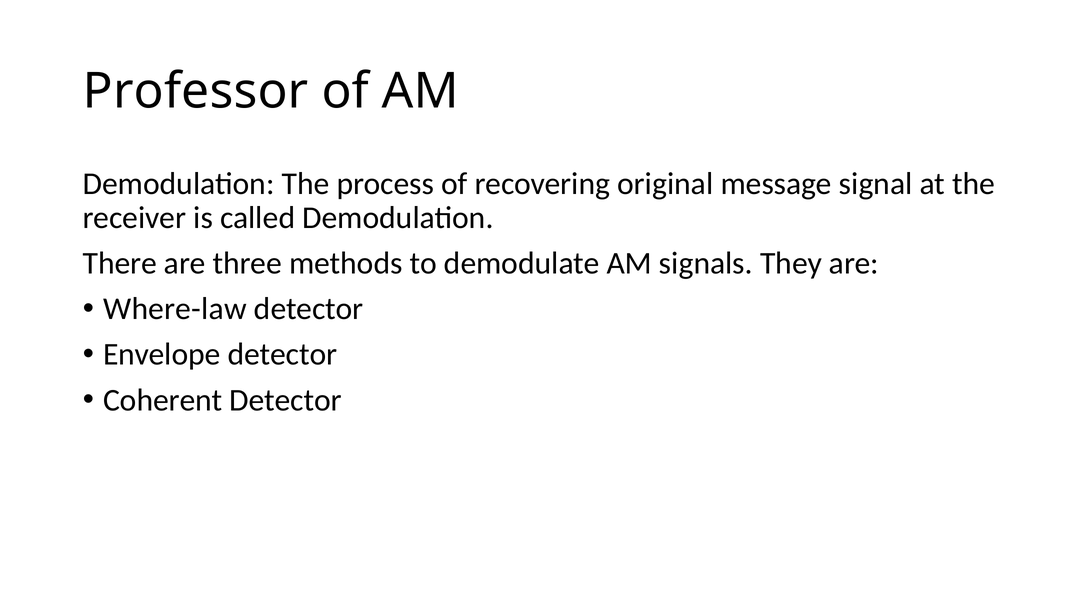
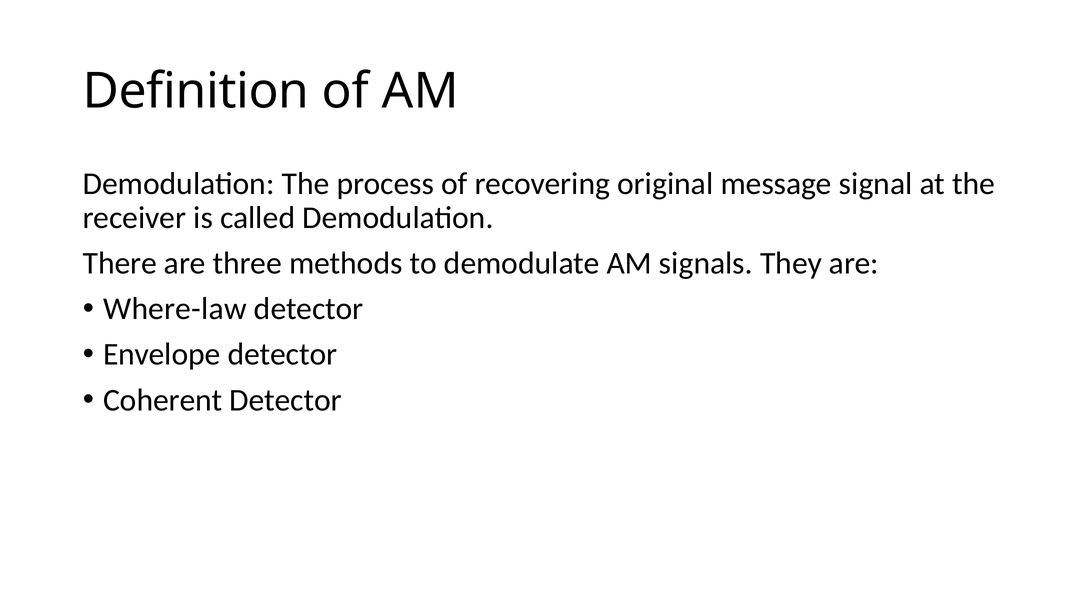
Professor: Professor -> Definition (196, 91)
